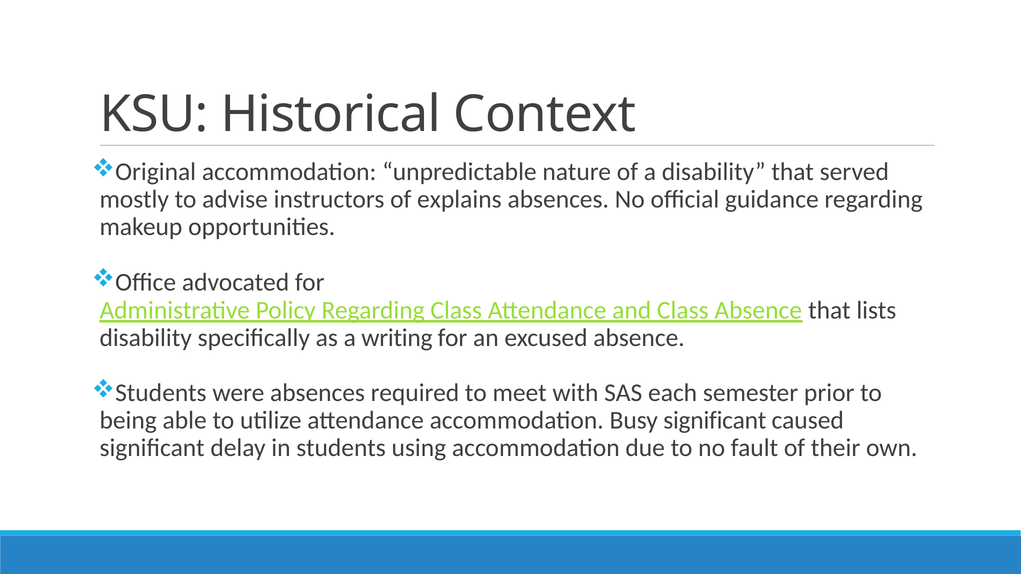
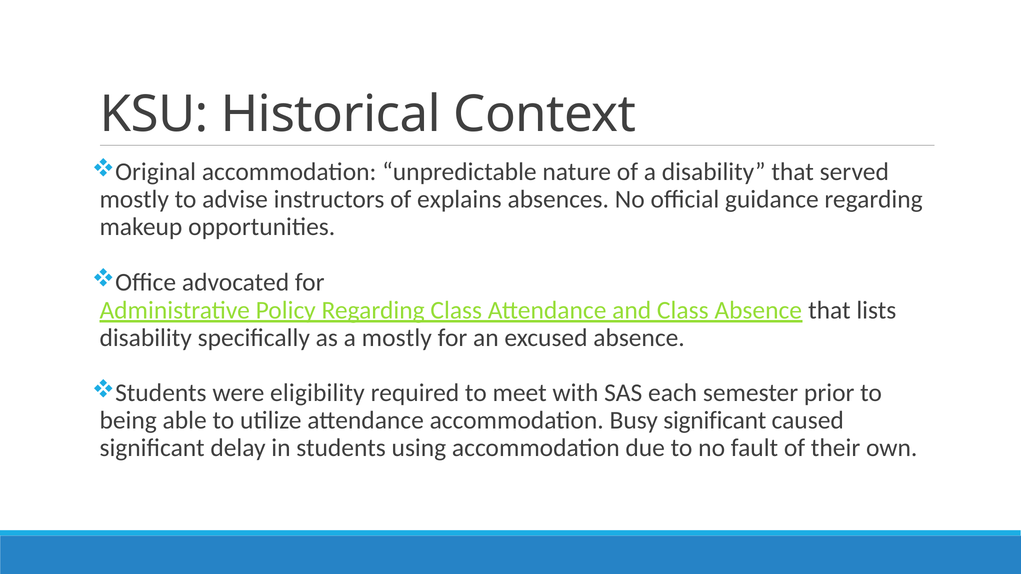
a writing: writing -> mostly (397, 338)
were absences: absences -> eligibility (317, 393)
